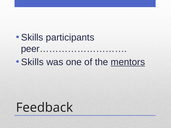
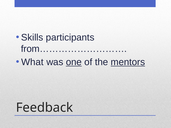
peer………………………: peer……………………… -> from……………………… (74, 49)
Skills: Skills -> What (32, 62)
one underline: none -> present (74, 62)
